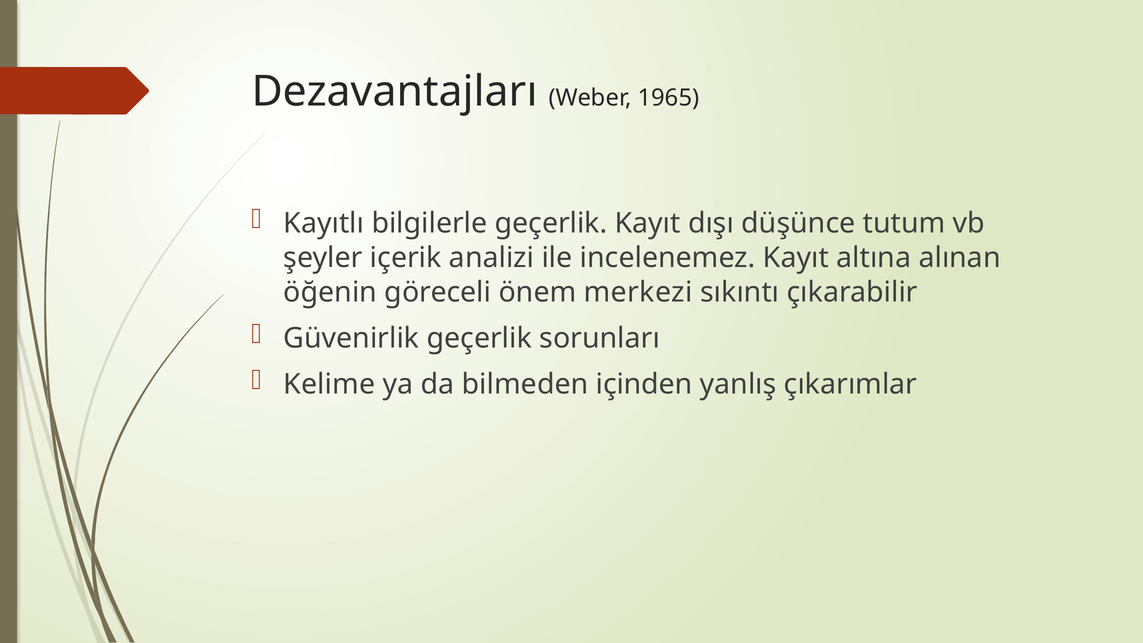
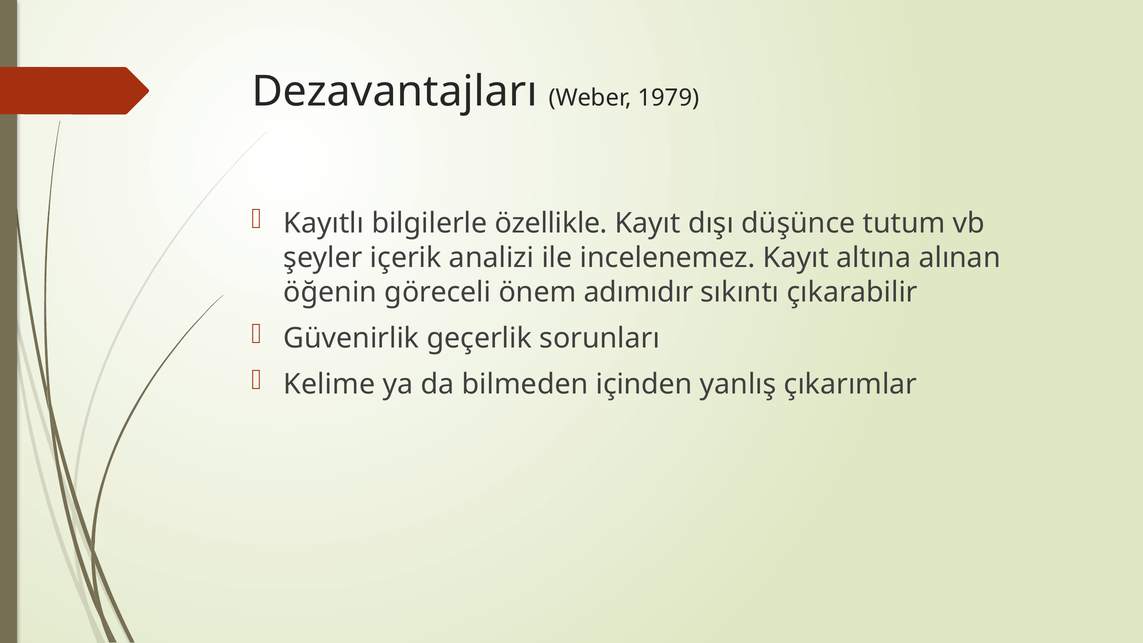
1965: 1965 -> 1979 (669, 98)
bilgilerle geçerlik: geçerlik -> özellikle (551, 223)
merkezi: merkezi -> adımıdır (639, 292)
